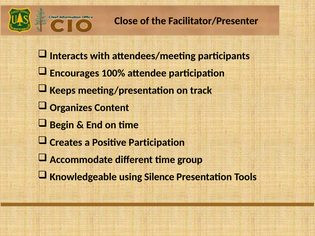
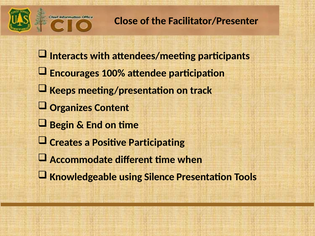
Positive Participation: Participation -> Participating (157, 142)
group: group -> when (190, 160)
